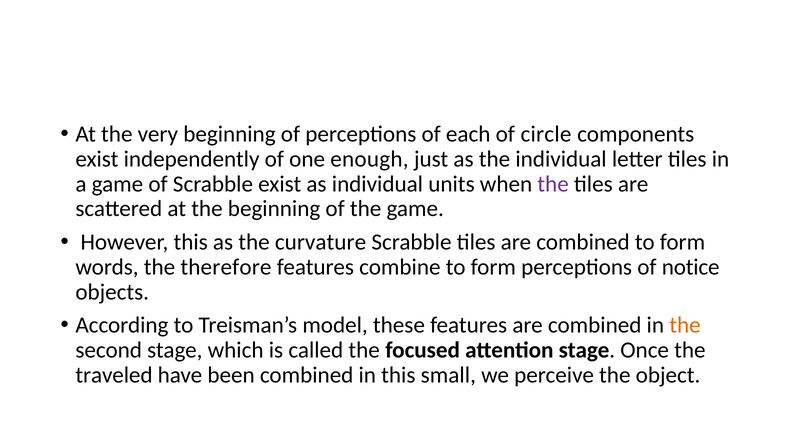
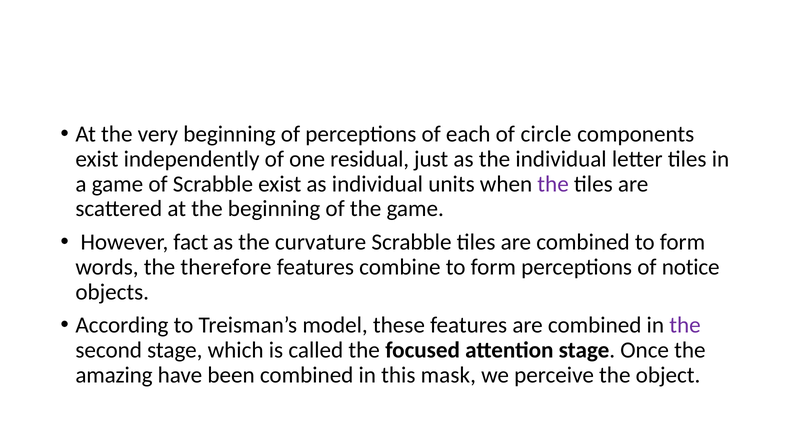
enough: enough -> residual (370, 159)
However this: this -> fact (191, 242)
the colour: orange -> purple (685, 326)
traveled: traveled -> amazing (114, 375)
small: small -> mask (448, 375)
